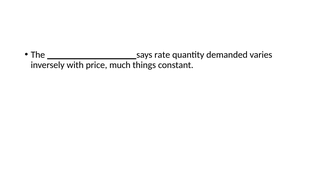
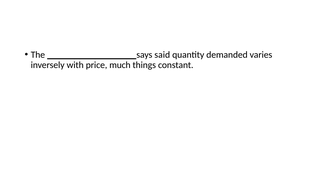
rate: rate -> said (162, 55)
